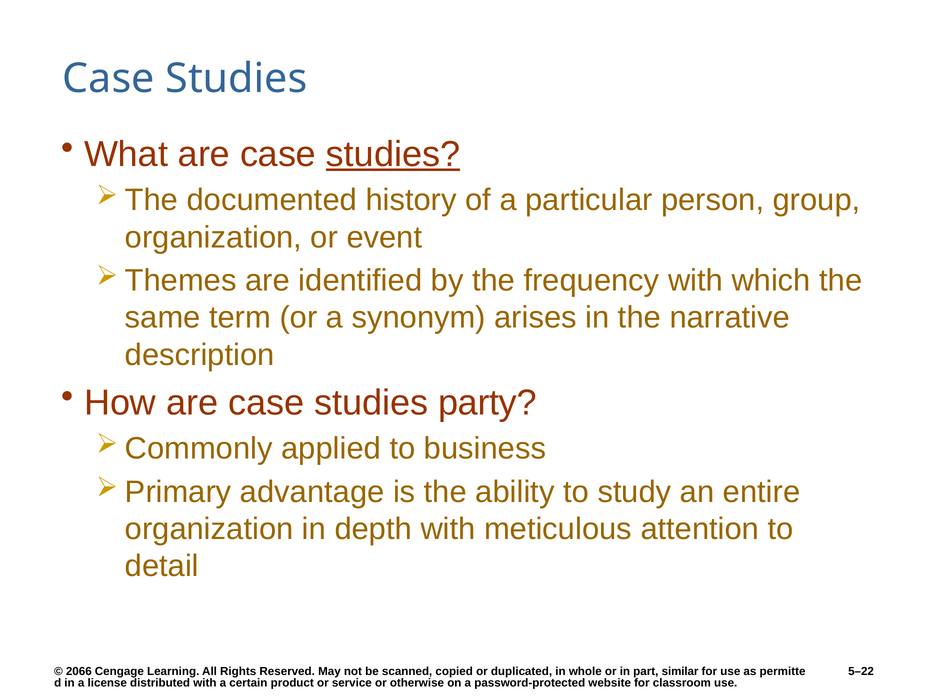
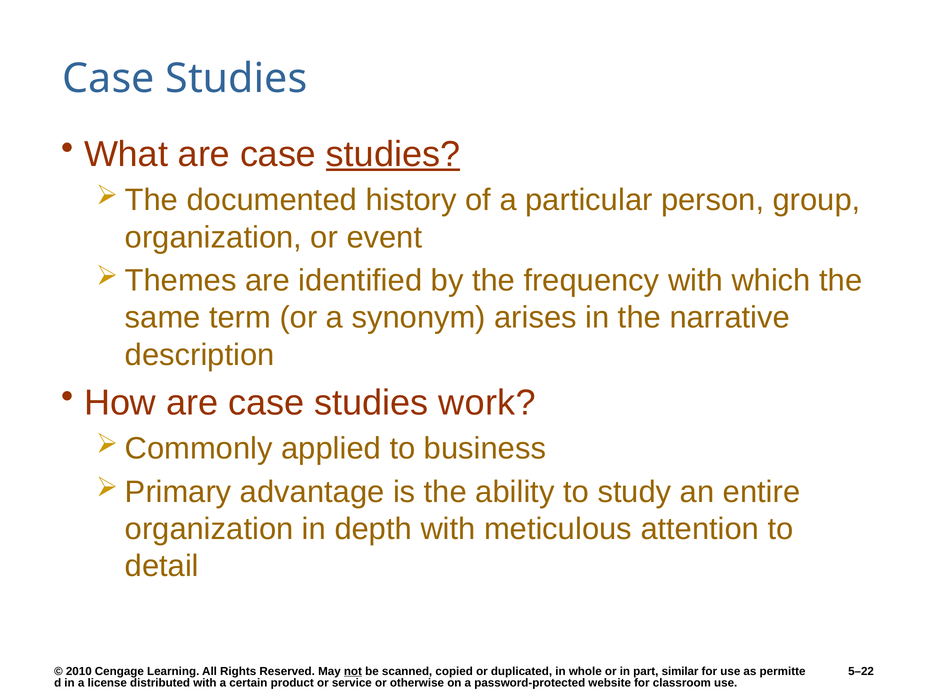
party: party -> work (487, 403)
2066: 2066 -> 2010 (79, 671)
not underline: none -> present (353, 671)
